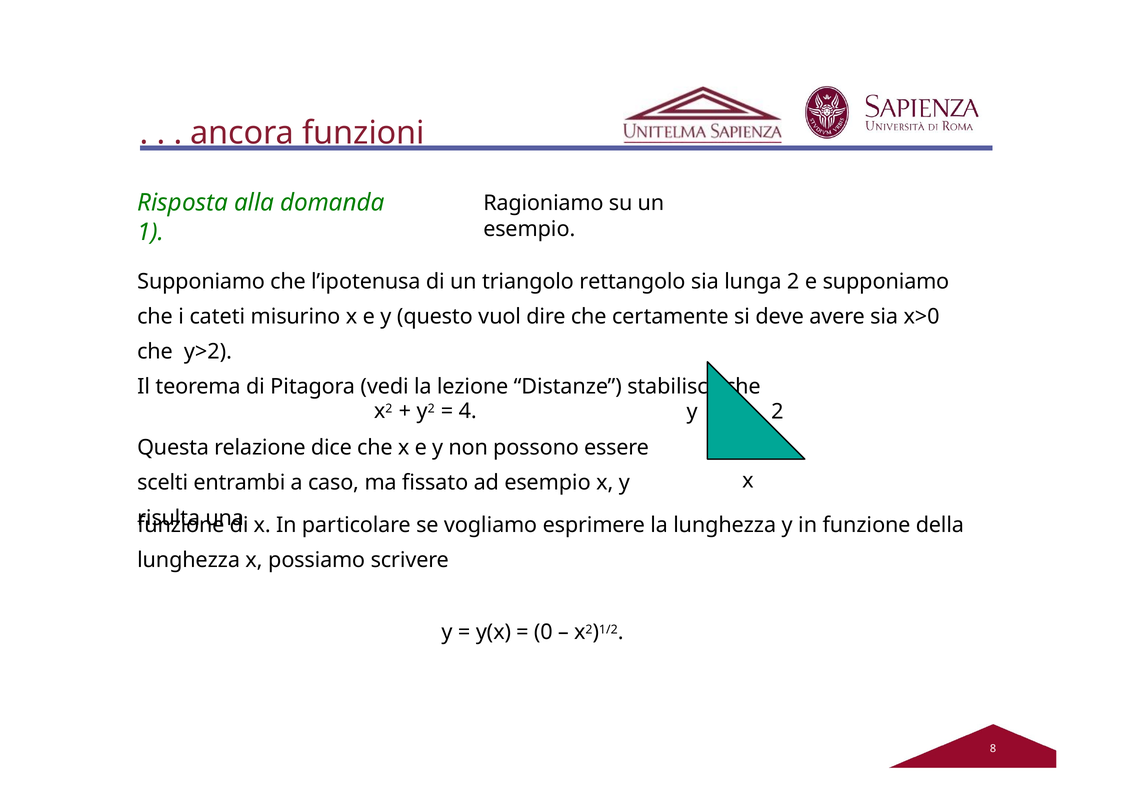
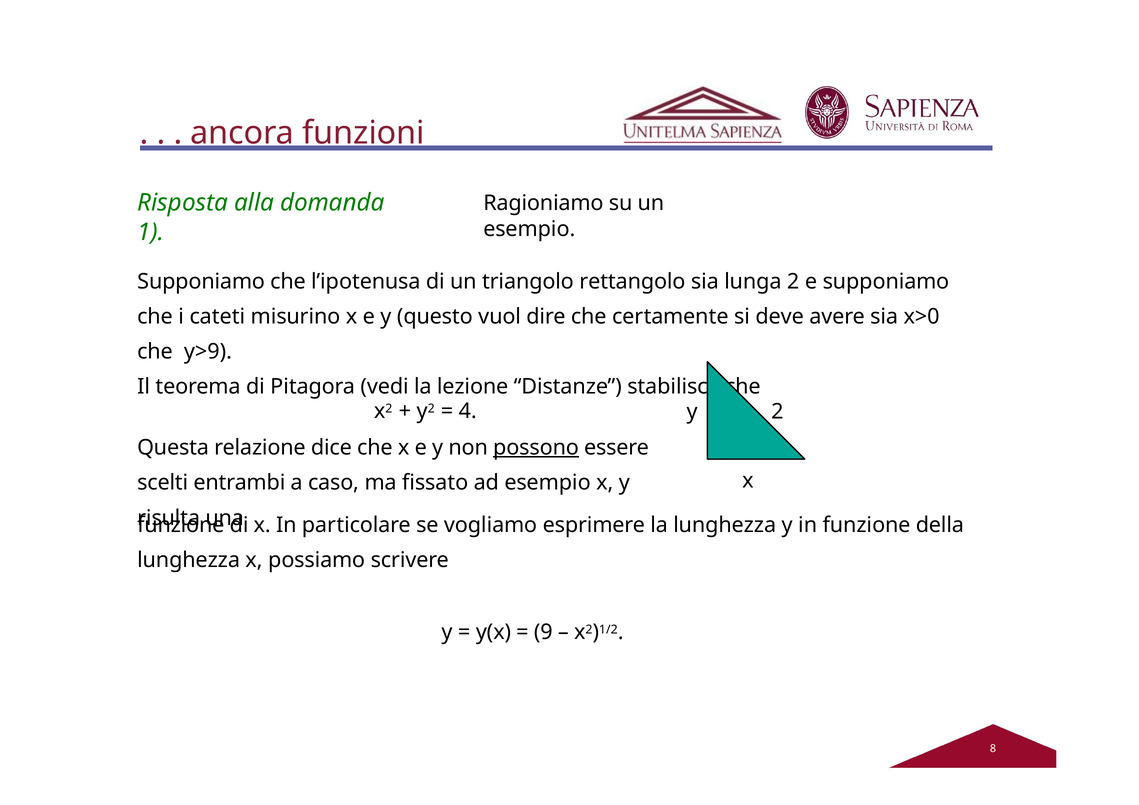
y>2: y>2 -> y>9 (208, 351)
possono underline: none -> present (536, 447)
0: 0 -> 9 (543, 632)
